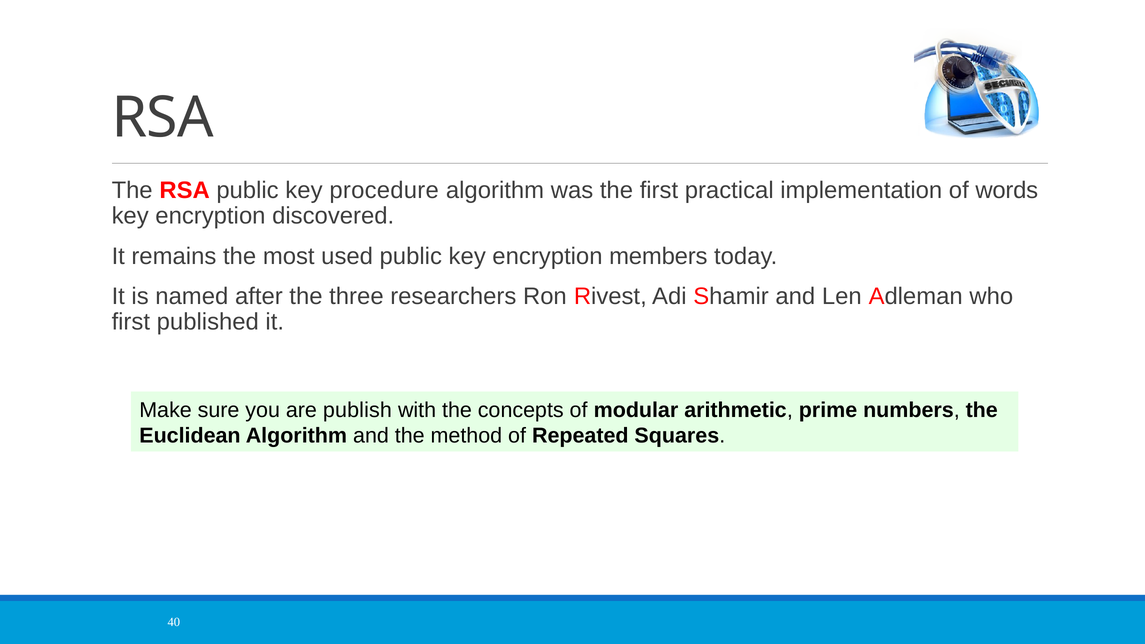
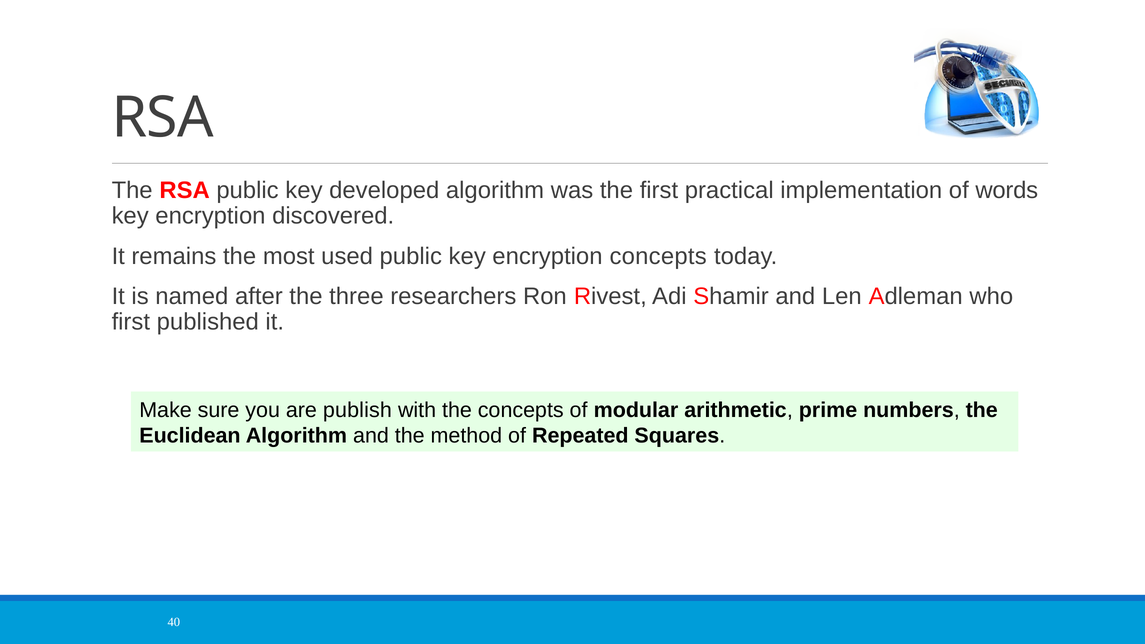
procedure: procedure -> developed (384, 190)
encryption members: members -> concepts (658, 256)
